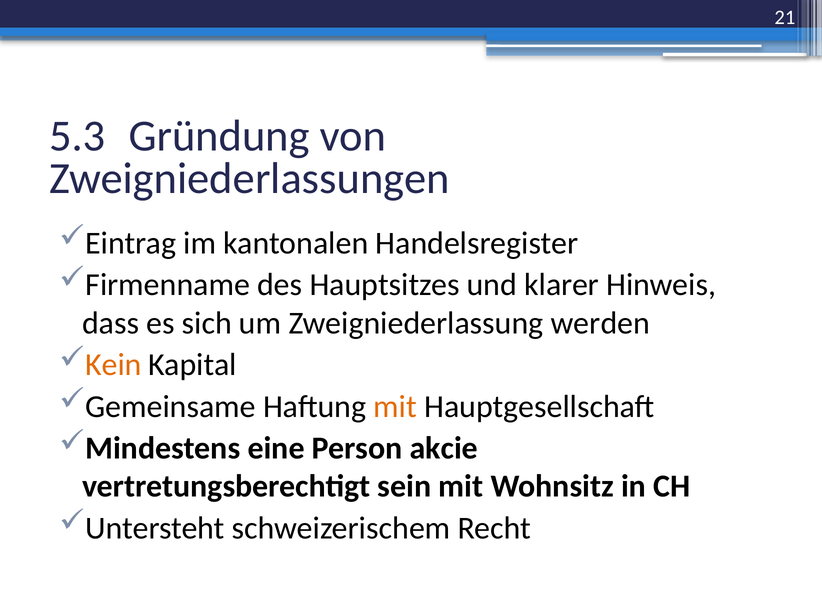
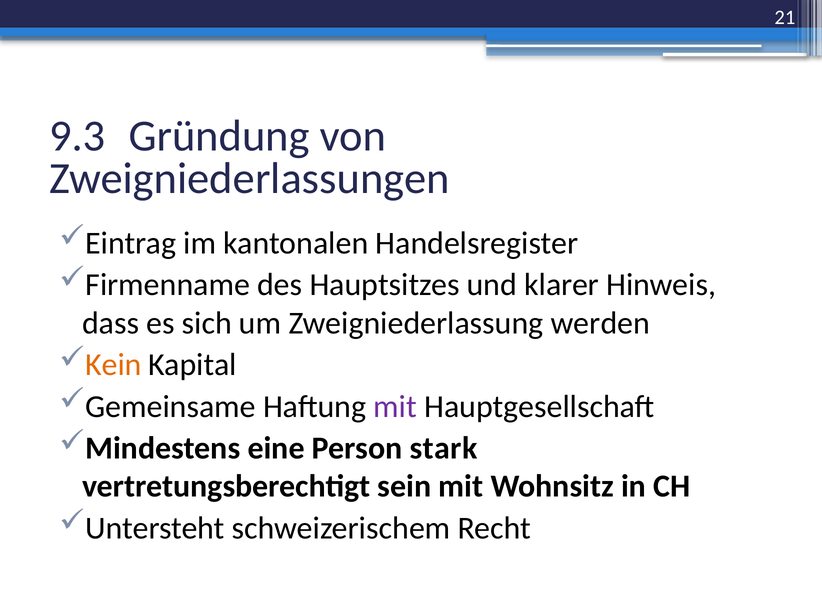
5.3: 5.3 -> 9.3 (77, 136)
mit colour: orange -> purple (395, 407)
akcie: akcie -> stark (444, 449)
